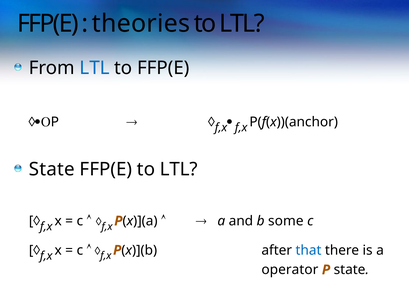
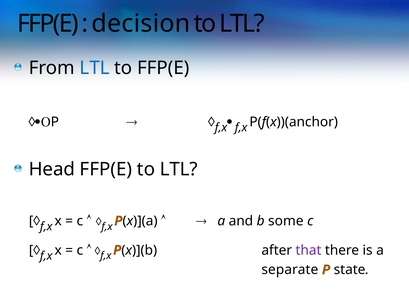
theories: theories -> decision (141, 24)
State: State -> Head (52, 169)
that colour: blue -> purple (308, 250)
operator: operator -> separate (290, 270)
